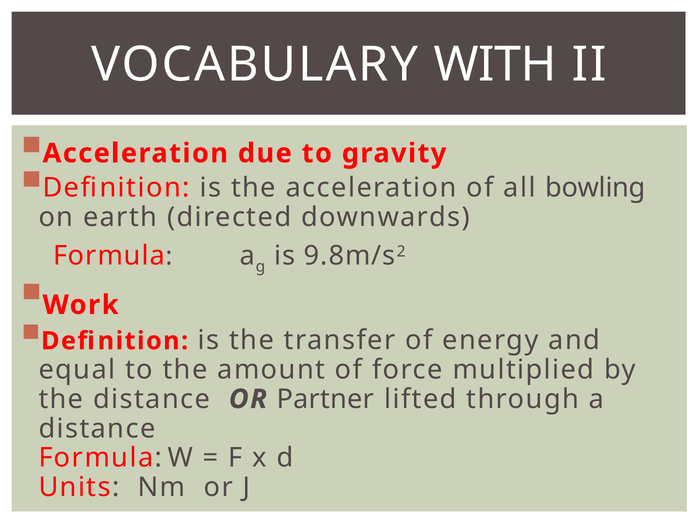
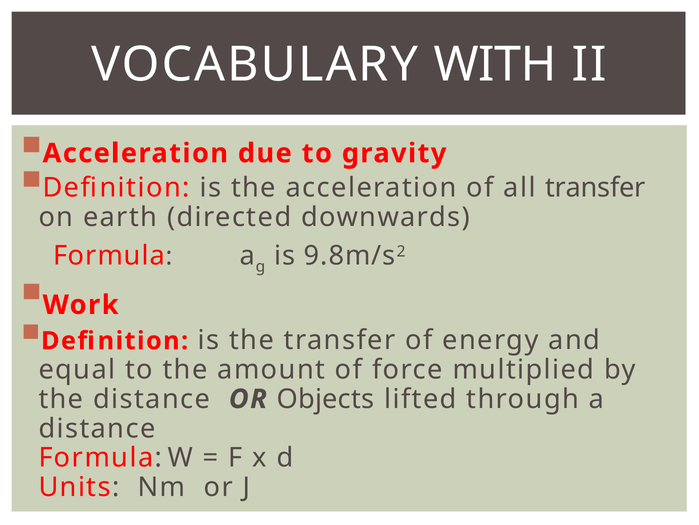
all bowling: bowling -> transfer (595, 188)
Partner: Partner -> Objects (325, 399)
